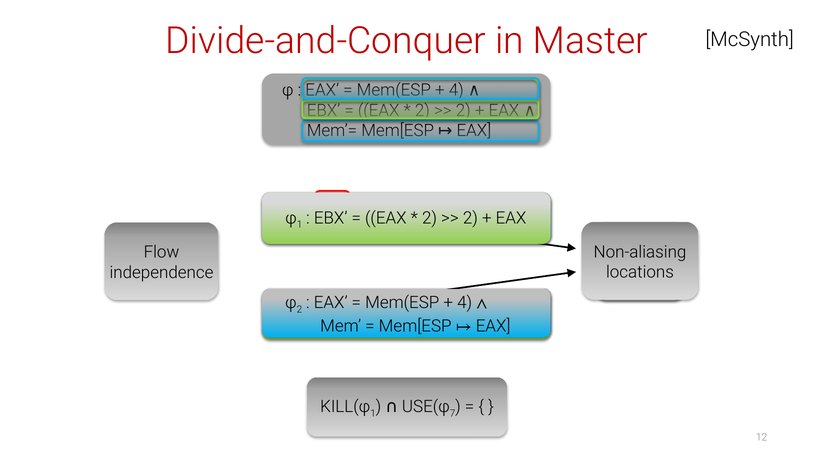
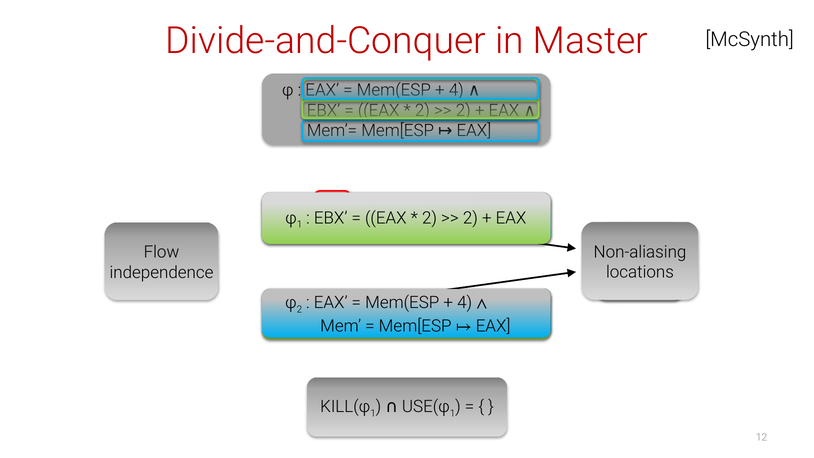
7: 7 -> 1 (453, 413)
